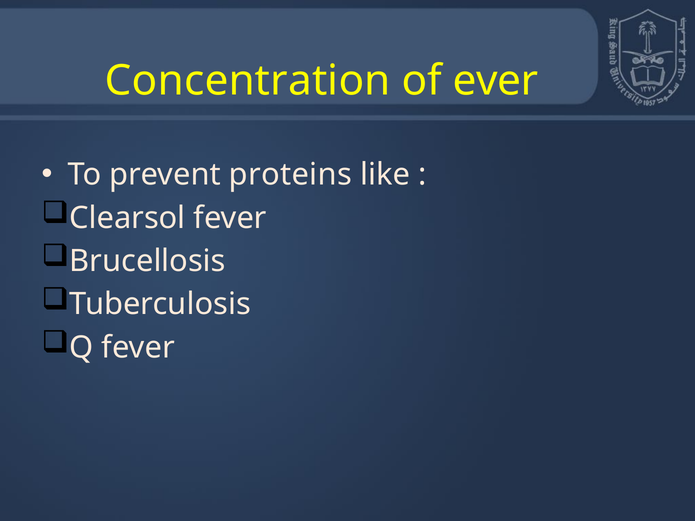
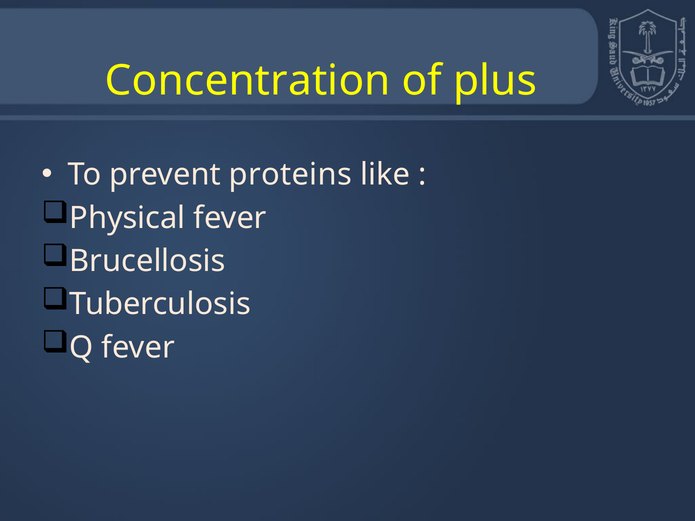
ever: ever -> plus (495, 81)
Clearsol: Clearsol -> Physical (127, 218)
